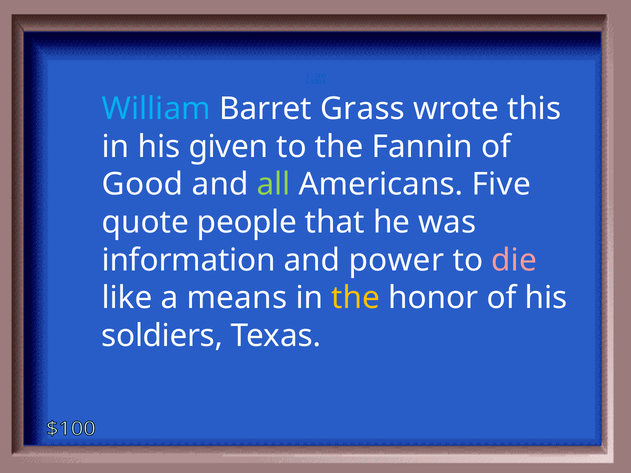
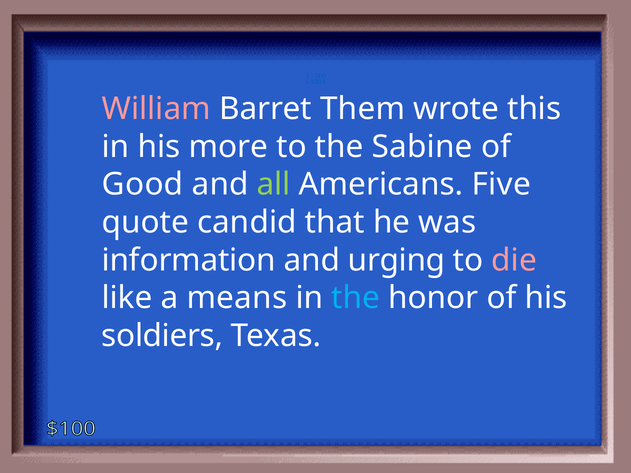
William colour: light blue -> pink (156, 109)
Grass: Grass -> Them (363, 109)
given: given -> more (228, 147)
Fannin: Fannin -> Sabine (422, 147)
people: people -> candid (247, 222)
power: power -> urging (397, 260)
the colour: yellow -> light blue (356, 298)
